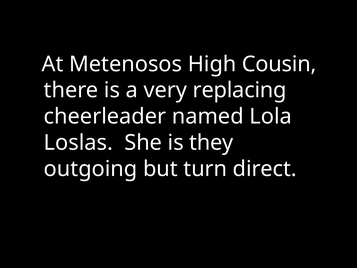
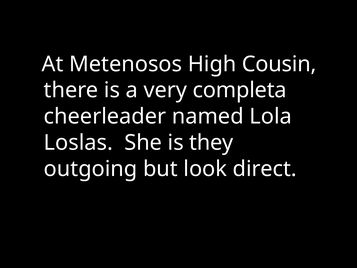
replacing: replacing -> completa (240, 90)
turn: turn -> look (205, 169)
